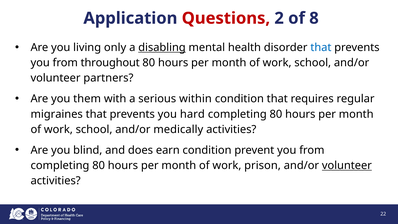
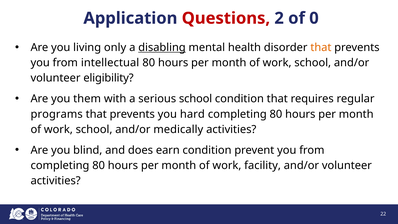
8: 8 -> 0 (314, 18)
that colour: blue -> orange (321, 47)
throughout: throughout -> intellectual (110, 63)
partners: partners -> eligibility (108, 78)
serious within: within -> school (196, 99)
migraines: migraines -> programs (57, 114)
prison: prison -> facility (263, 165)
volunteer underline: present -> none (347, 165)
